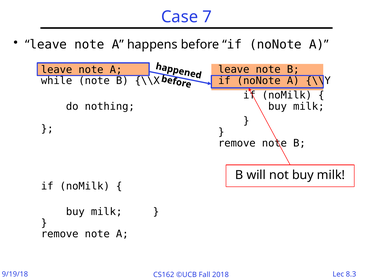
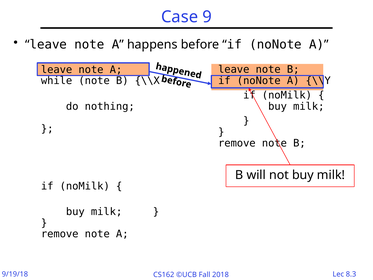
7: 7 -> 9 (207, 17)
